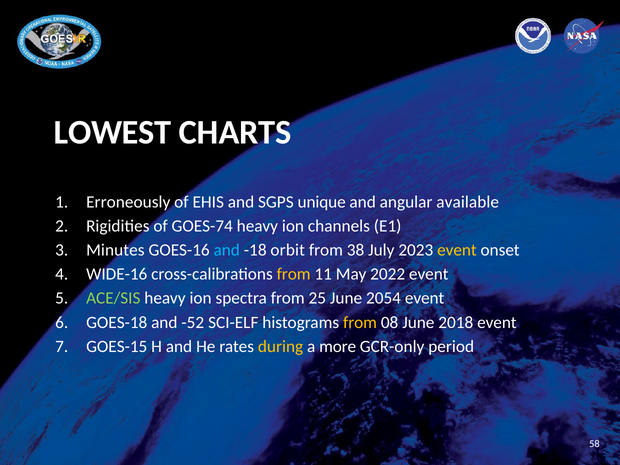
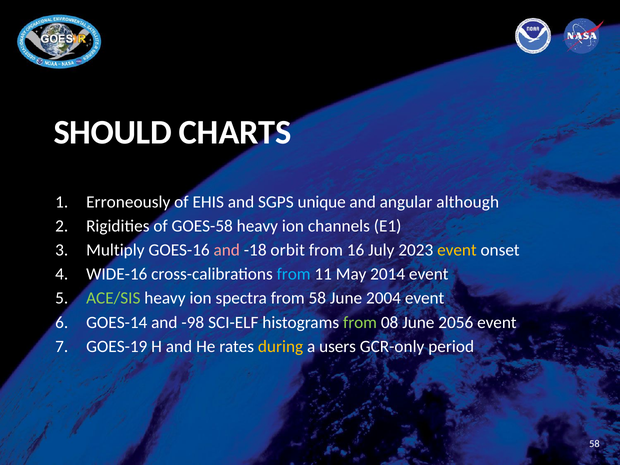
LOWEST: LOWEST -> SHOULD (113, 132)
available: available -> although (468, 202)
GOES-74: GOES-74 -> GOES-58 (202, 226)
Minutes: Minutes -> Multiply (115, 250)
and colour: light blue -> pink (227, 250)
38: 38 -> 16 (356, 250)
from colour: yellow -> light blue (294, 274)
2022: 2022 -> 2014 (388, 274)
from 25: 25 -> 58 (317, 298)
2054: 2054 -> 2004 (384, 298)
GOES-18: GOES-18 -> GOES-14 (117, 322)
-52: -52 -> -98 (193, 322)
from colour: yellow -> light green (360, 322)
2018: 2018 -> 2056 (456, 322)
GOES-15: GOES-15 -> GOES-19 (117, 347)
more: more -> users (338, 347)
